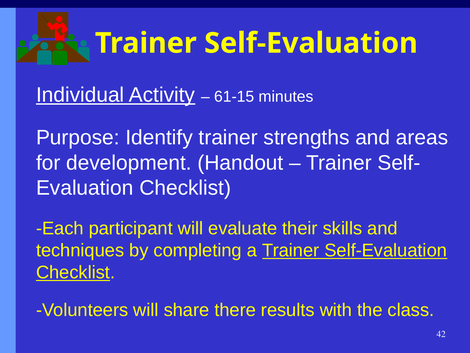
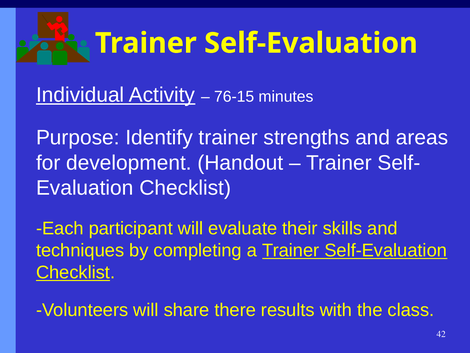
61-15: 61-15 -> 76-15 (234, 96)
